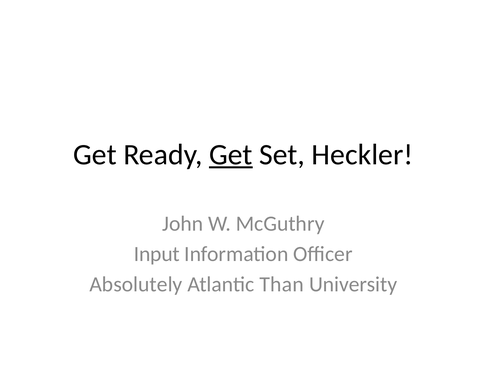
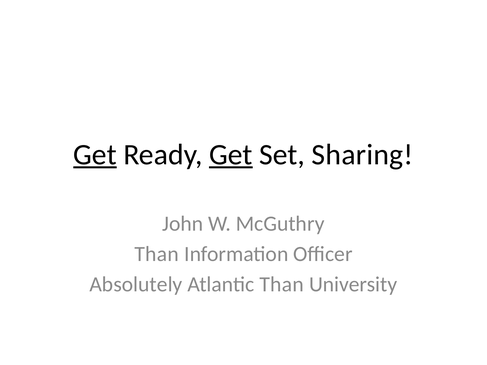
Get underline: none -> present (95, 155)
Heckler: Heckler -> Sharing (362, 155)
Input: Input -> Than (157, 254)
